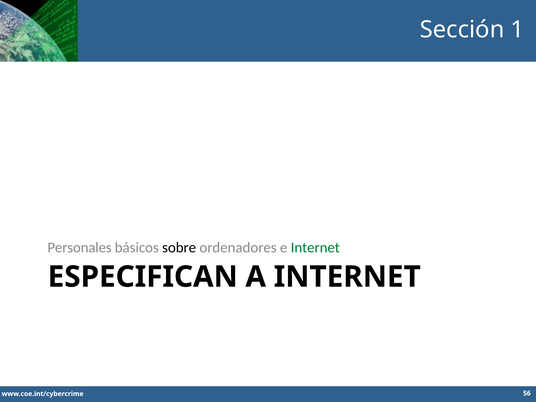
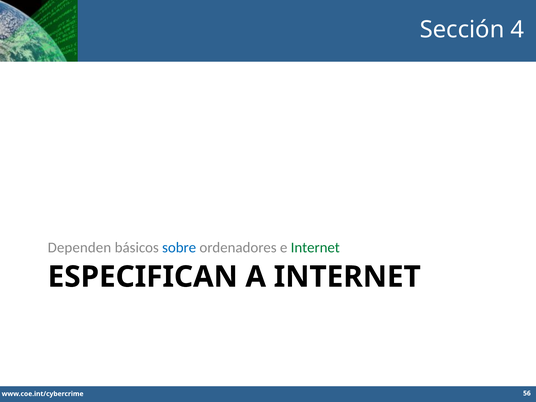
1: 1 -> 4 (517, 30)
Personales: Personales -> Dependen (79, 247)
sobre colour: black -> blue (179, 247)
